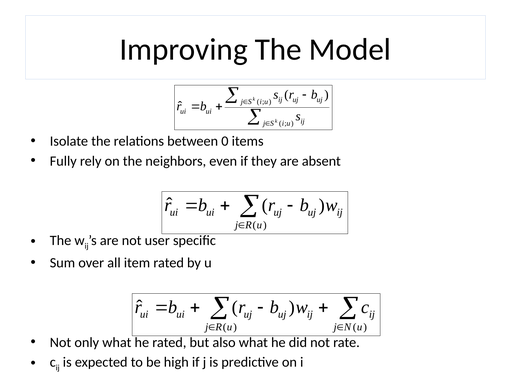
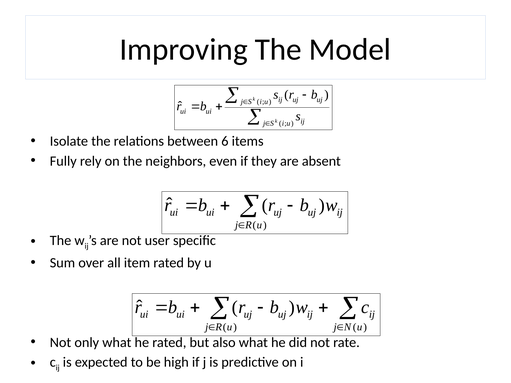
0: 0 -> 6 (225, 141)
